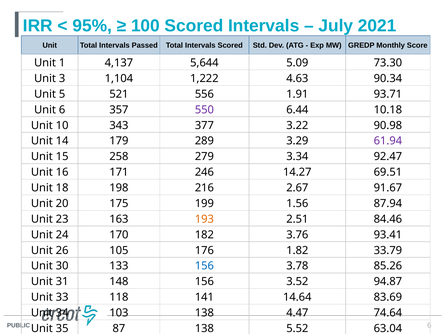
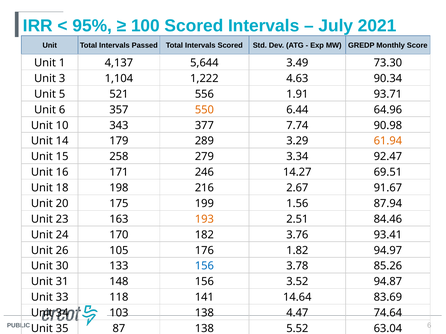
5.09: 5.09 -> 3.49 (297, 63)
550 colour: purple -> orange (204, 110)
10.18: 10.18 -> 64.96 (388, 110)
3.22: 3.22 -> 7.74 (297, 126)
61.94 colour: purple -> orange (388, 141)
33.79: 33.79 -> 94.97 (388, 251)
